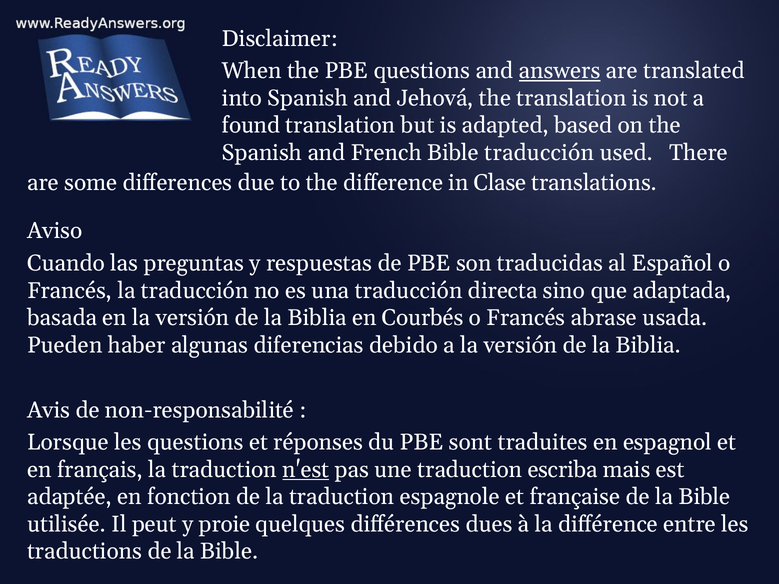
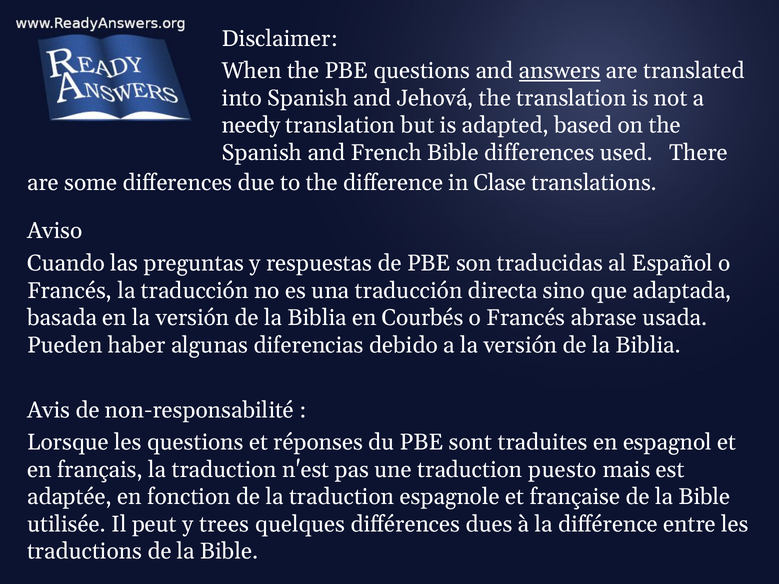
found: found -> needy (251, 126)
Bible traducción: traducción -> differences (539, 153)
n'est underline: present -> none (306, 470)
escriba: escriba -> puesto (562, 470)
proie: proie -> trees (224, 524)
